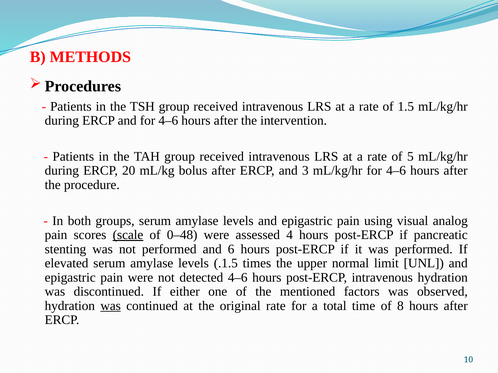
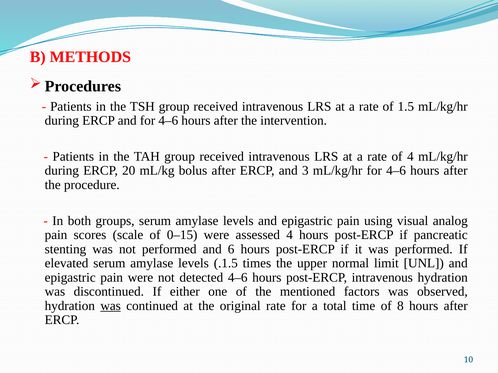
of 5: 5 -> 4 (410, 157)
scale underline: present -> none (128, 235)
0–48: 0–48 -> 0–15 (182, 235)
